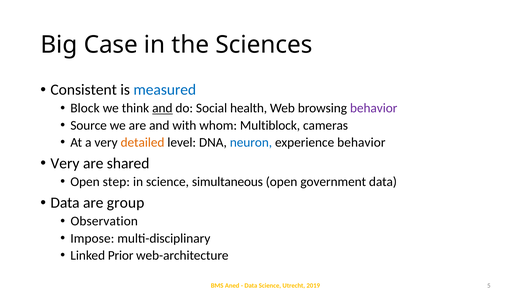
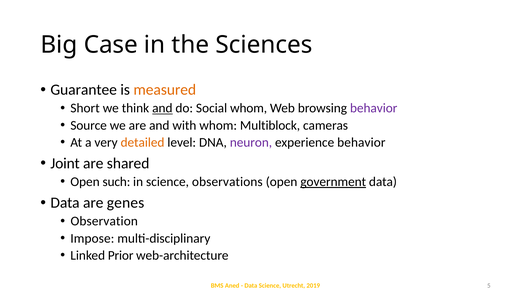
Consistent: Consistent -> Guarantee (84, 90)
measured colour: blue -> orange (165, 90)
Block: Block -> Short (85, 108)
Social health: health -> whom (249, 108)
neuron colour: blue -> purple (251, 142)
Very: Very -> Joint (65, 163)
step: step -> such (116, 182)
simultaneous: simultaneous -> observations (227, 182)
government underline: none -> present (333, 182)
group: group -> genes (126, 203)
